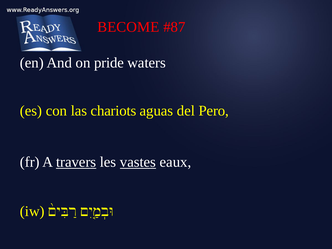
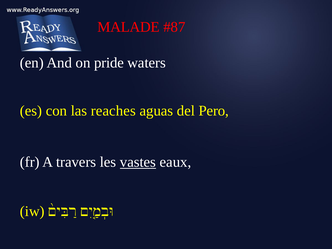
BECOME: BECOME -> MALADE (129, 27)
chariots: chariots -> reaches (113, 111)
travers underline: present -> none (76, 162)
